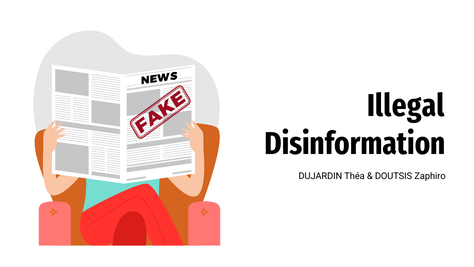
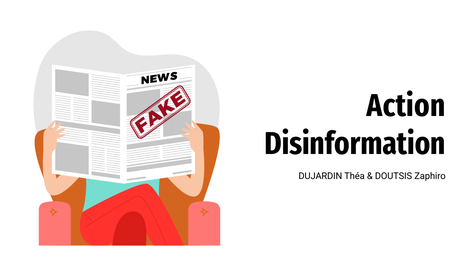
Illegal: Illegal -> Action (406, 106)
